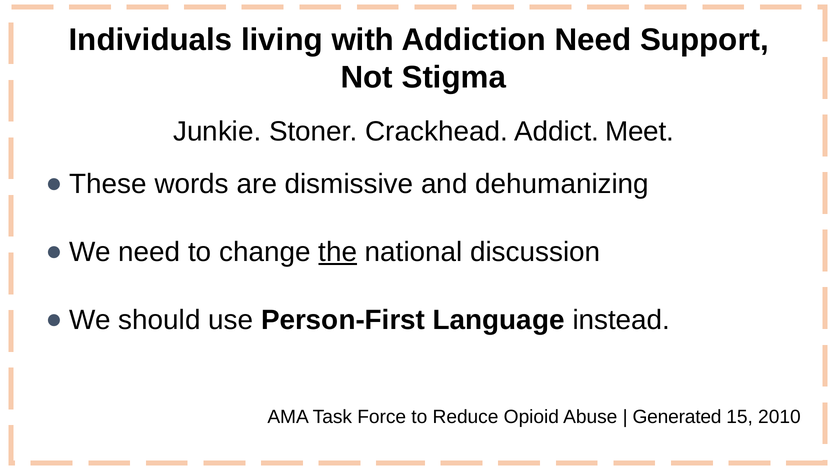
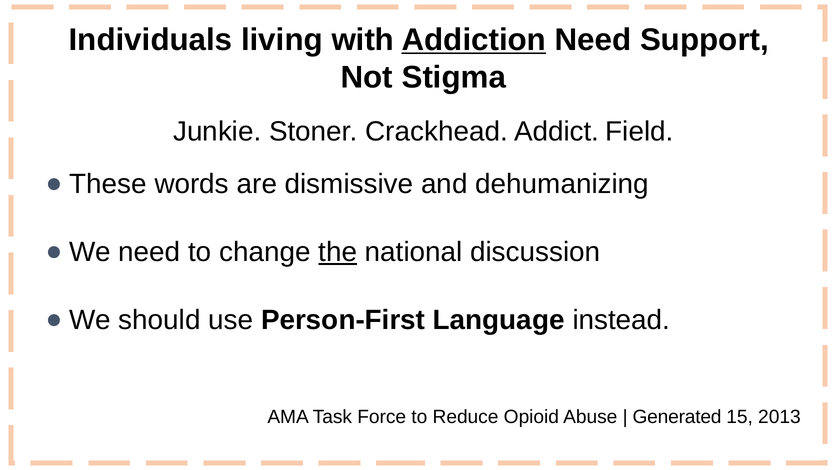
Addiction underline: none -> present (474, 40)
Meet: Meet -> Field (639, 132)
2010: 2010 -> 2013 (779, 417)
